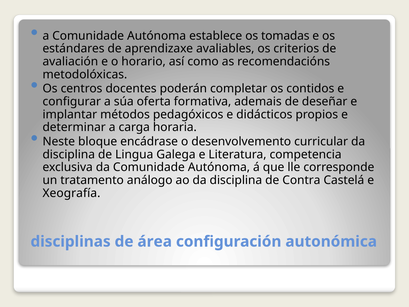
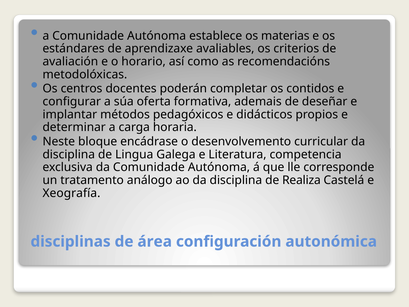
tomadas: tomadas -> materias (285, 36)
Contra: Contra -> Realiza (301, 180)
